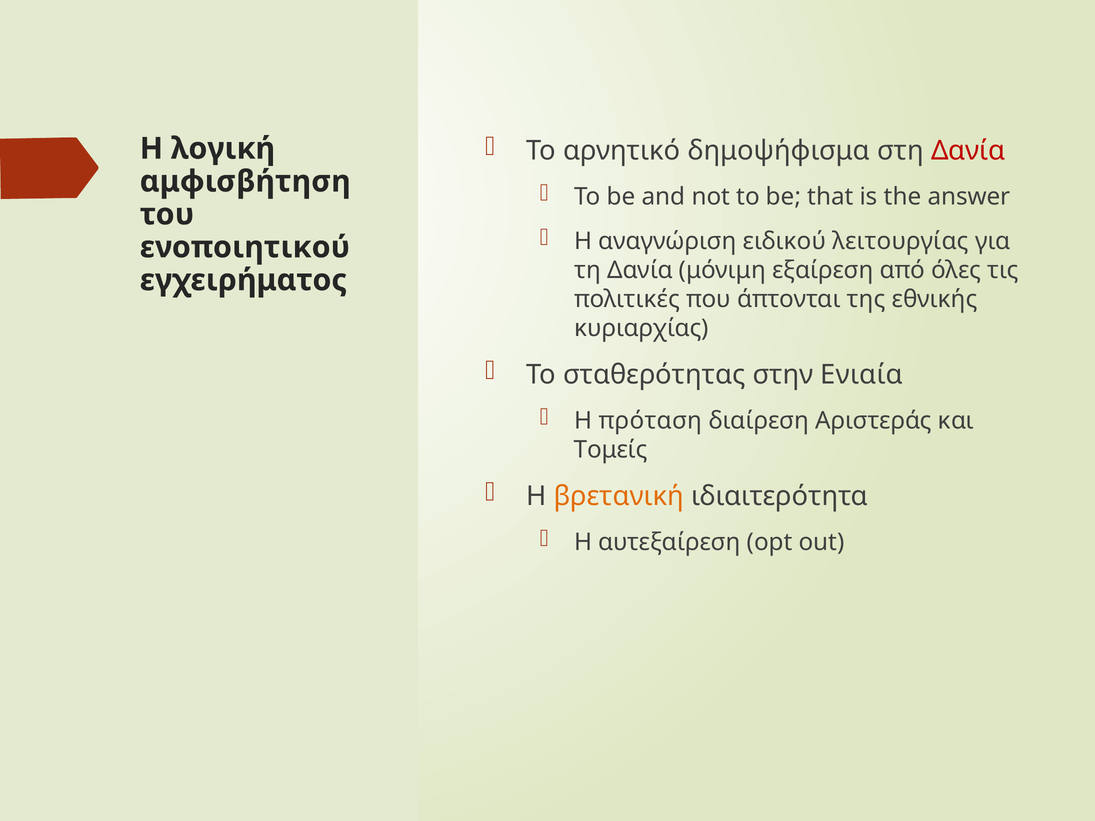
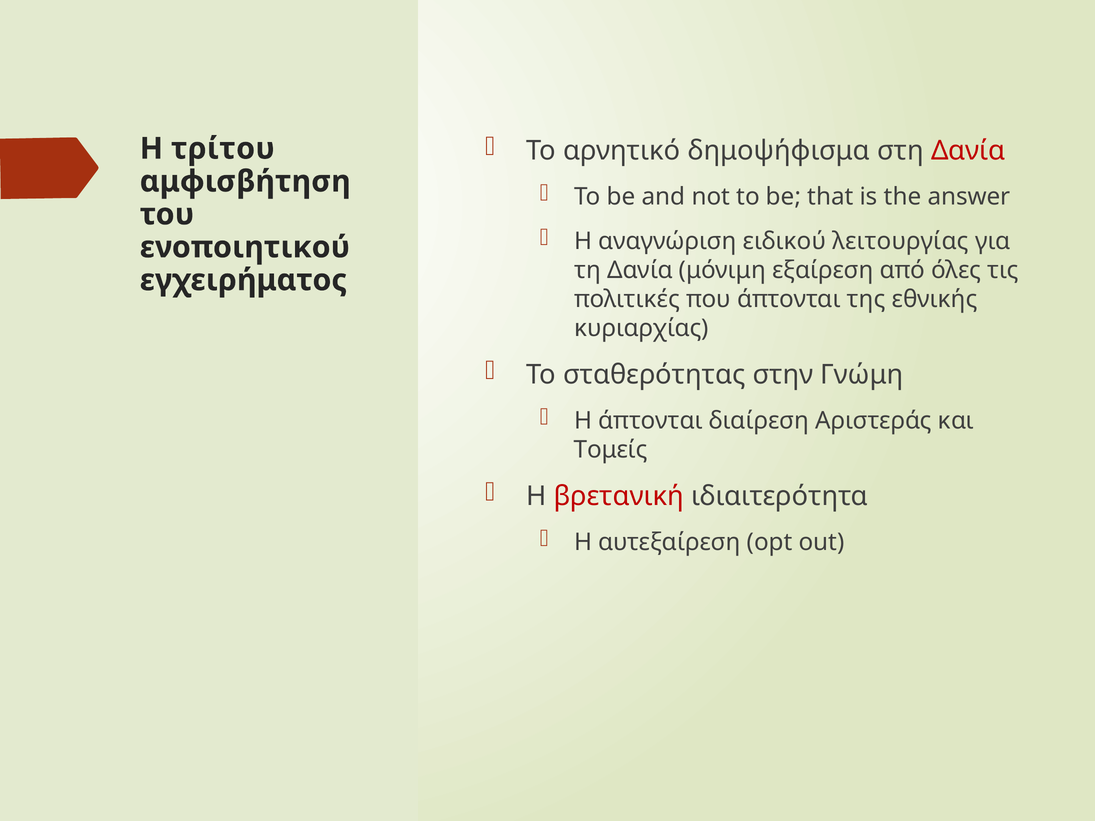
λογική: λογική -> τρίτου (223, 149)
Ενιαία: Ενιαία -> Γνώμη (862, 375)
Η πρόταση: πρόταση -> άπτονται (651, 421)
βρετανική colour: orange -> red (619, 497)
